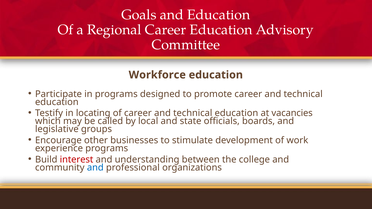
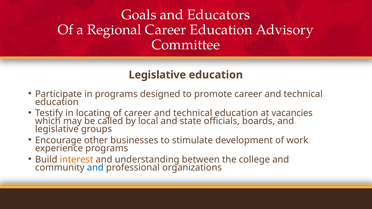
and Education: Education -> Educators (219, 15)
Workforce: Workforce -> Legislative (157, 75)
interest colour: red -> orange (77, 160)
